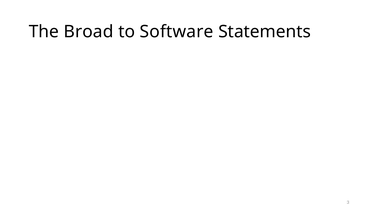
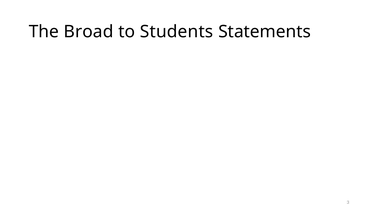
Software: Software -> Students (177, 32)
